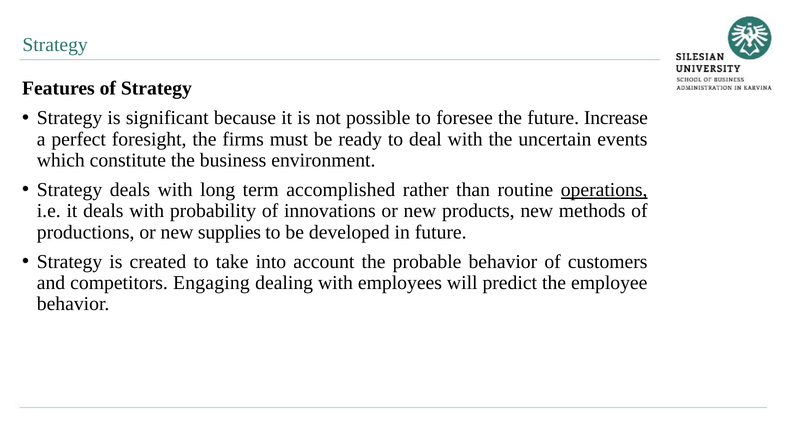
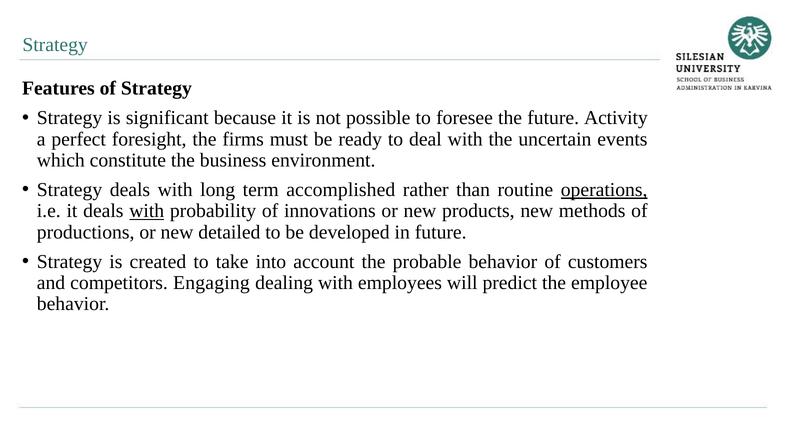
Increase: Increase -> Activity (616, 118)
with underline: none -> present (147, 211)
supplies: supplies -> detailed (229, 232)
